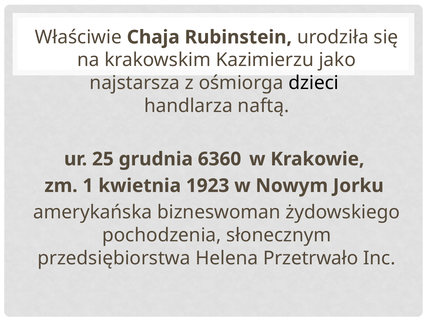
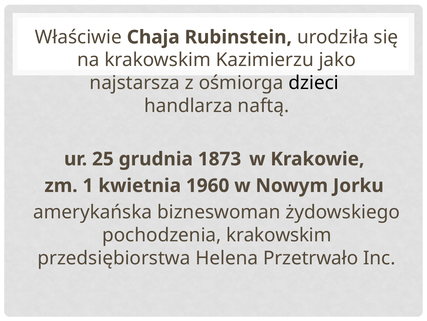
6360: 6360 -> 1873 (220, 159)
1923: 1923 -> 1960 (208, 185)
pochodzenia słonecznym: słonecznym -> krakowskim (279, 235)
